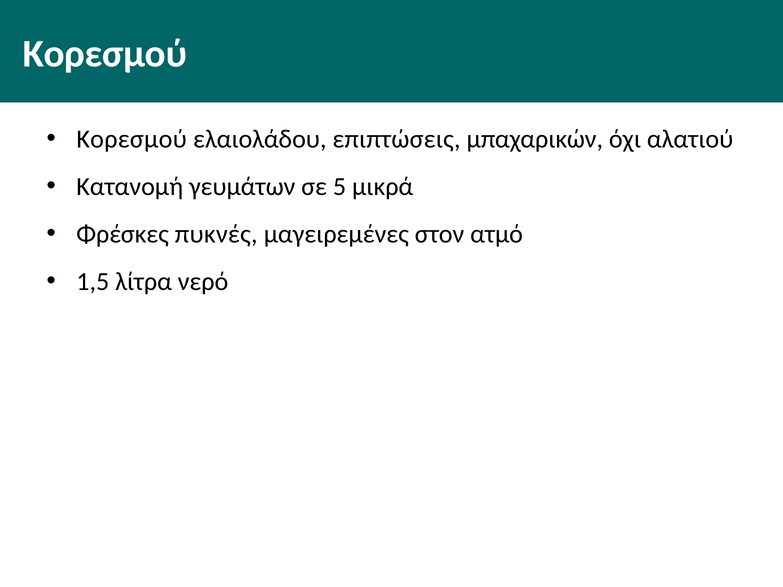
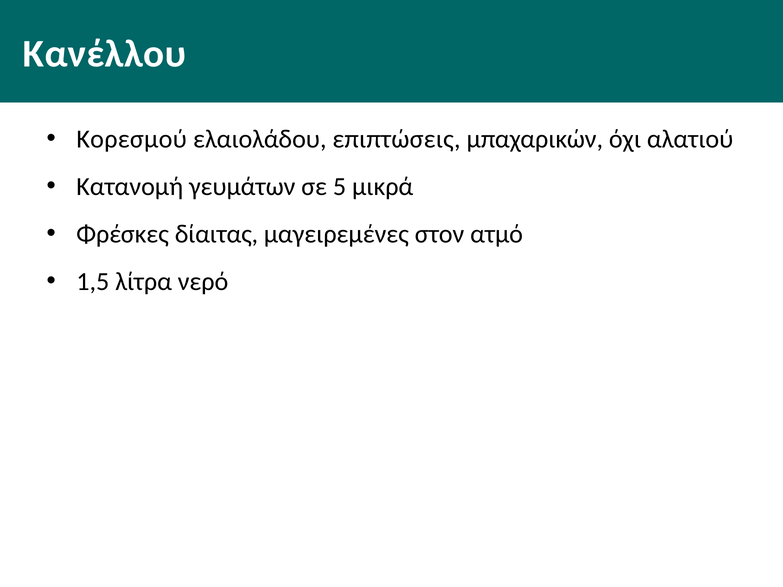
Κορεσμού: Κορεσμού -> Κανέλλου (105, 54)
πυκνές: πυκνές -> δίαιτας (216, 234)
